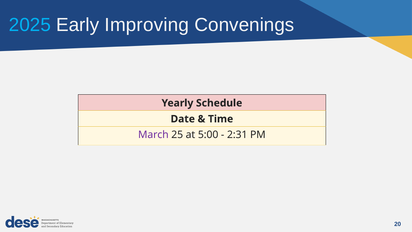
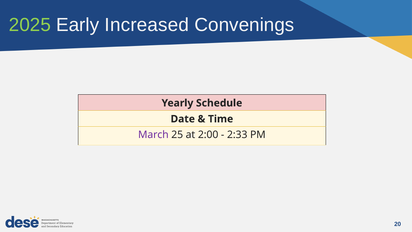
2025 colour: light blue -> light green (30, 25)
Improving: Improving -> Increased (147, 25)
5:00: 5:00 -> 2:00 (208, 135)
2:31: 2:31 -> 2:33 (237, 135)
